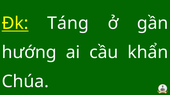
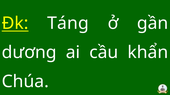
hướng: hướng -> dương (29, 53)
